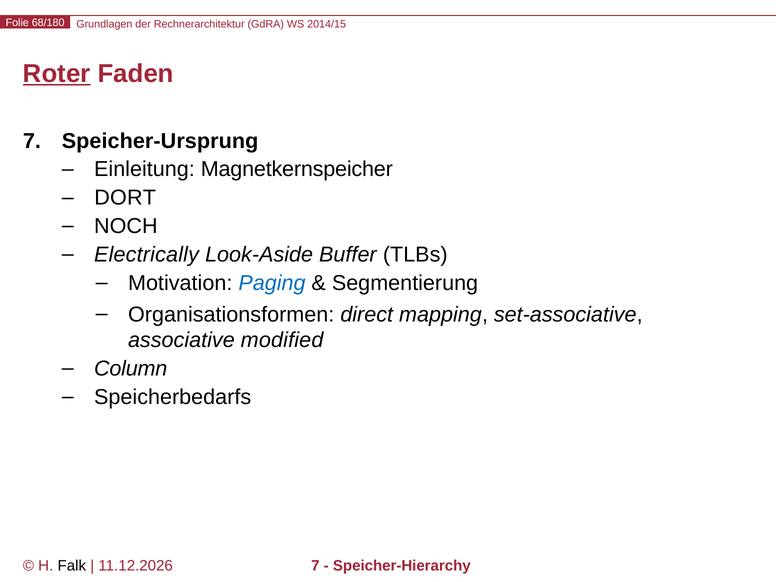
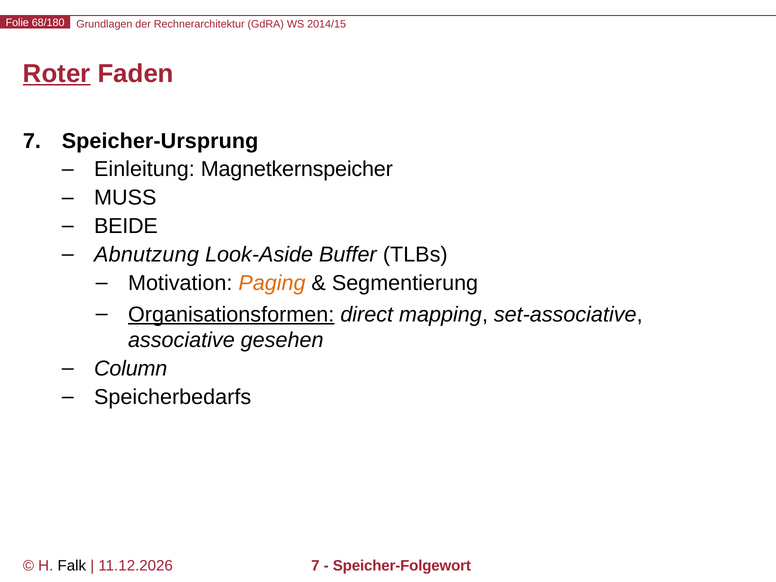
DORT: DORT -> MUSS (125, 198)
NOCH: NOCH -> BEIDE (126, 226)
Electrically: Electrically -> Abnutzung (147, 255)
Paging colour: blue -> orange (272, 283)
Organisationsformen underline: none -> present (231, 314)
modified: modified -> gesehen (282, 340)
Speicher-Hierarchy: Speicher-Hierarchy -> Speicher-Folgewort (402, 566)
